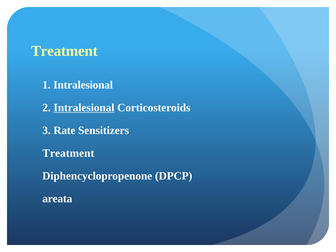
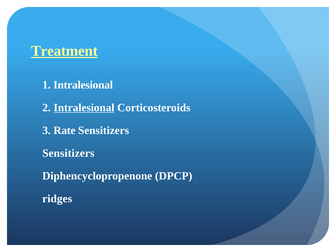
Treatment underline: none -> present (64, 51)
Treatment: Treatment -> Sensitizers (68, 153)
areata: areata -> ridges (57, 199)
